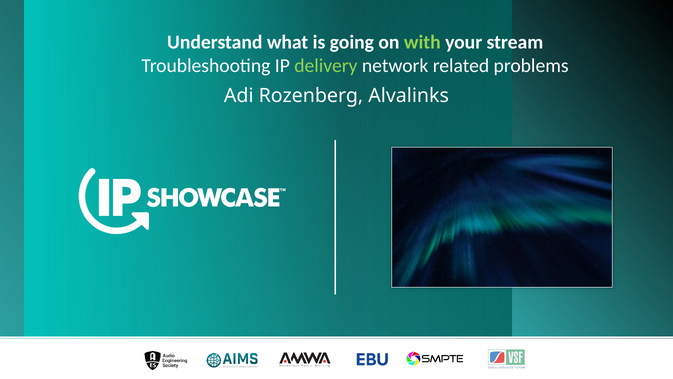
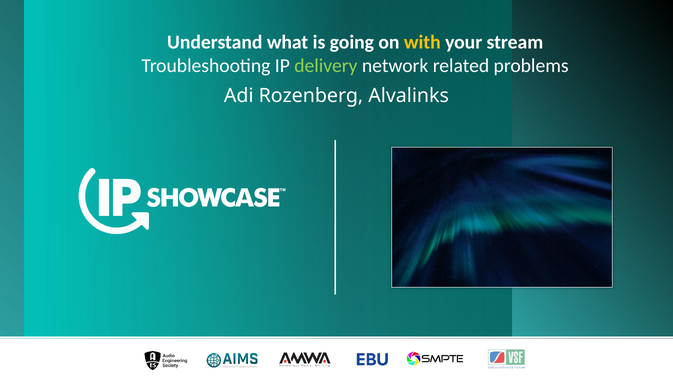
with colour: light green -> yellow (422, 42)
